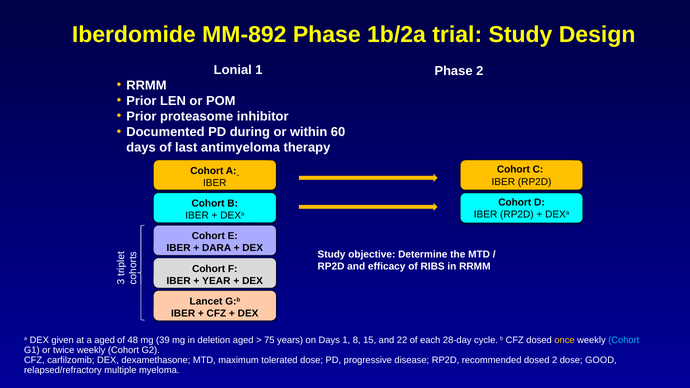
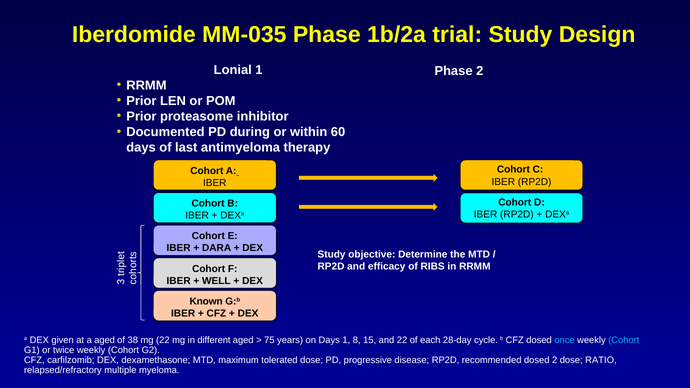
MM-892: MM-892 -> MM-035 (244, 35)
YEAR: YEAR -> WELL (216, 281)
Lancet: Lancet -> Known (206, 301)
48: 48 -> 38 (133, 340)
mg 39: 39 -> 22 (163, 340)
deletion: deletion -> different (214, 340)
once colour: yellow -> light blue (565, 340)
GOOD: GOOD -> RATIO (601, 360)
